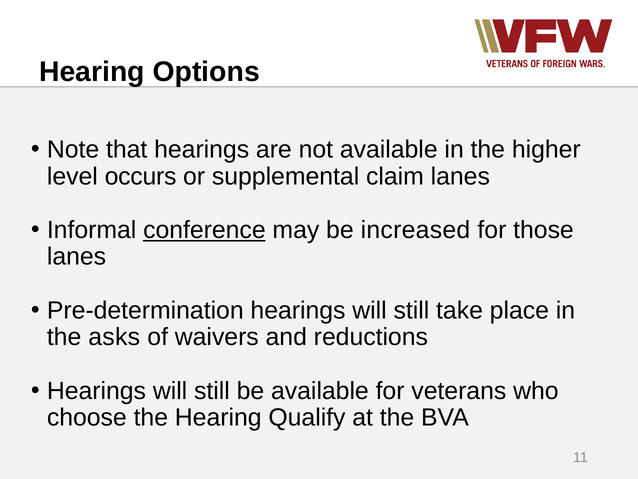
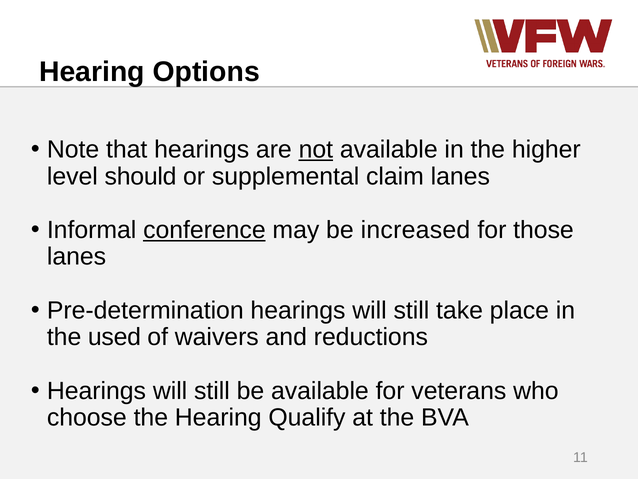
not underline: none -> present (316, 149)
occurs: occurs -> should (141, 176)
asks: asks -> used (114, 337)
